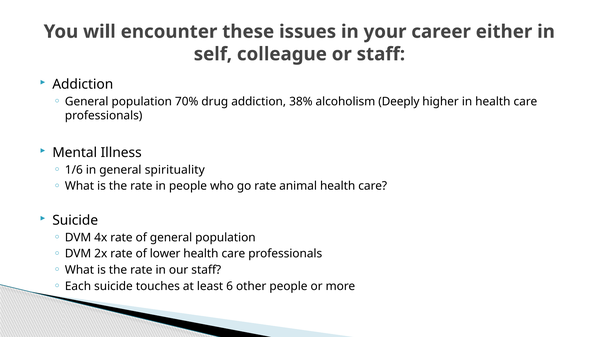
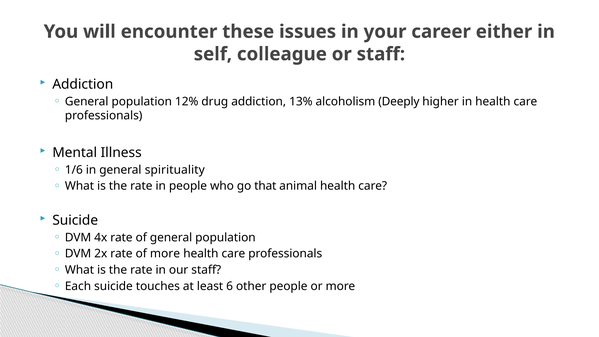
70%: 70% -> 12% (187, 101)
38%: 38% -> 13% (301, 101)
go rate: rate -> that (265, 186)
of lower: lower -> more (165, 254)
